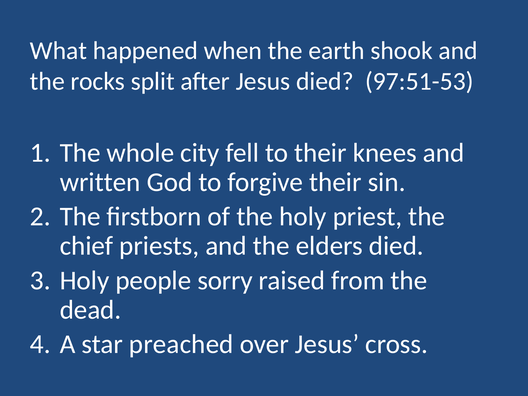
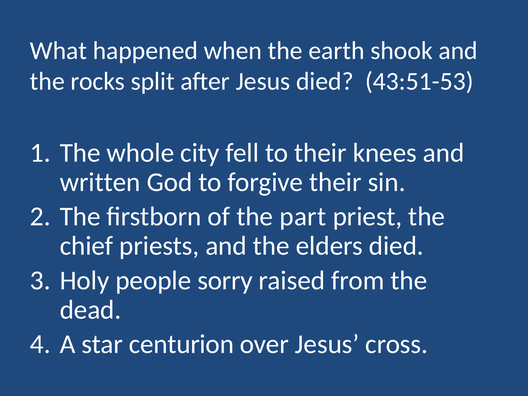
97:51-53: 97:51-53 -> 43:51-53 (419, 81)
the holy: holy -> part (303, 217)
preached: preached -> centurion (181, 344)
